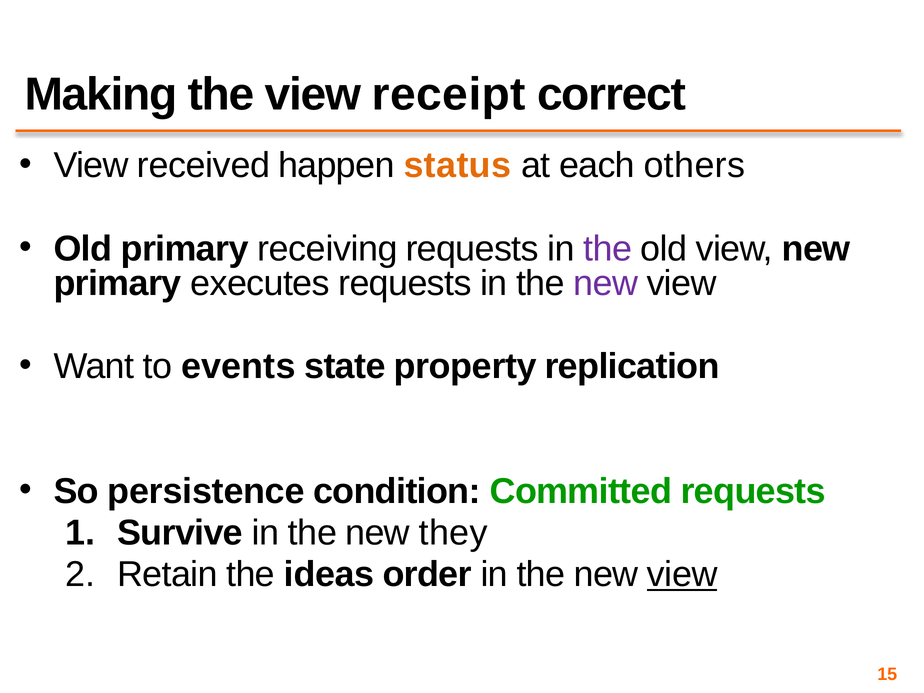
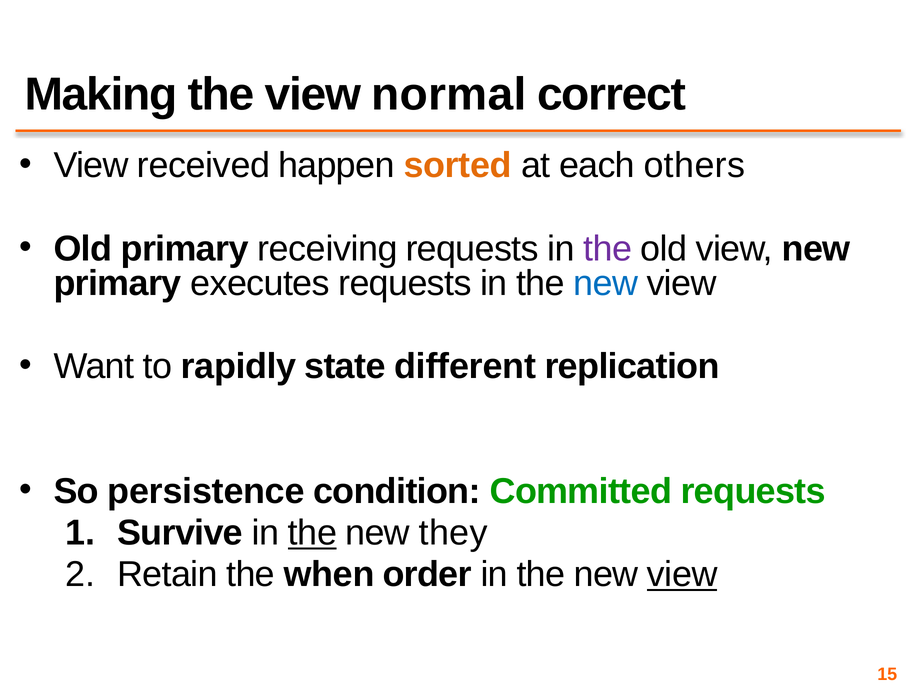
receipt: receipt -> normal (449, 94)
status: status -> sorted (458, 166)
new colour: purple -> blue (606, 283)
events: events -> rapidly (239, 367)
property: property -> different (465, 367)
the underline: none -> present (312, 533)
ideas: ideas -> when (329, 575)
